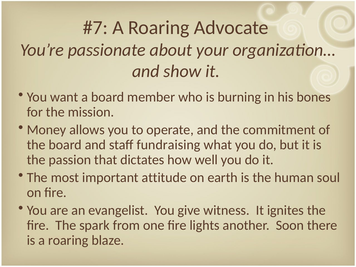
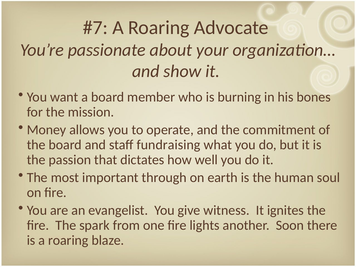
attitude: attitude -> through (164, 178)
